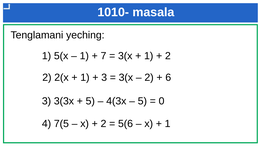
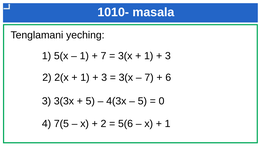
2: 2 -> 3 (168, 56)
2: 2 -> 7 (149, 78)
